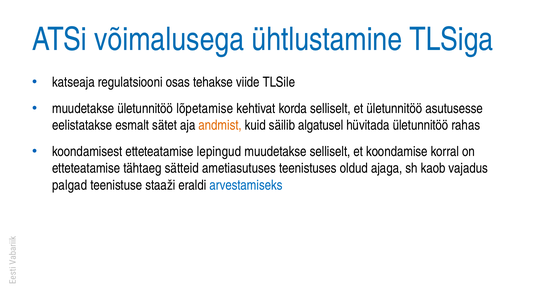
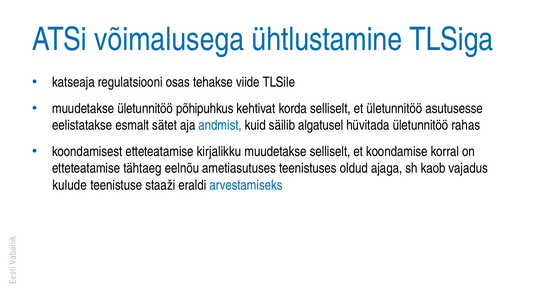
lõpetamise: lõpetamise -> põhipuhkus (205, 108)
andmist colour: orange -> blue (220, 125)
lepingud: lepingud -> kirjalikku (219, 151)
sätteid: sätteid -> eelnõu (182, 168)
palgad: palgad -> kulude (70, 185)
